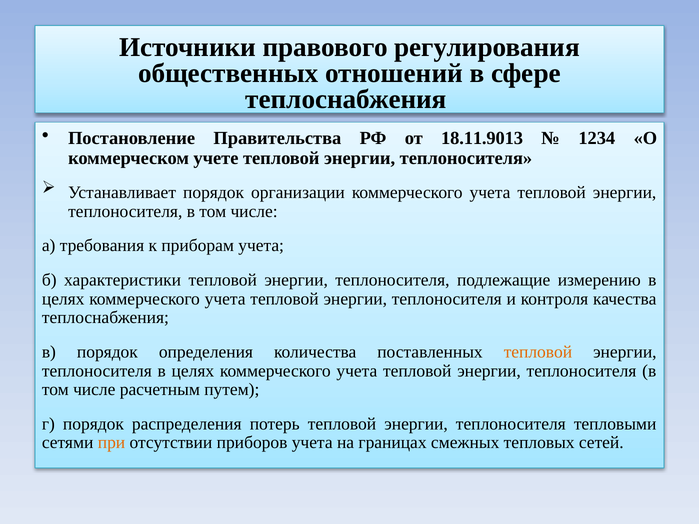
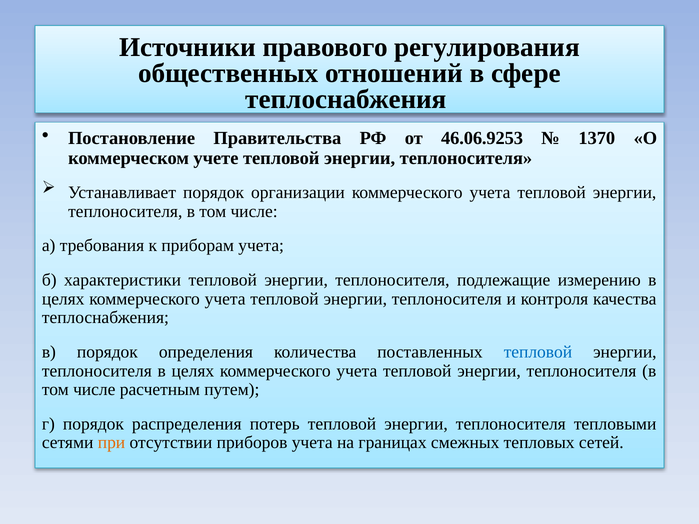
18.11.9013: 18.11.9013 -> 46.06.9253 (482, 138)
1234: 1234 -> 1370 (597, 138)
тепловой colour: orange -> blue (538, 352)
